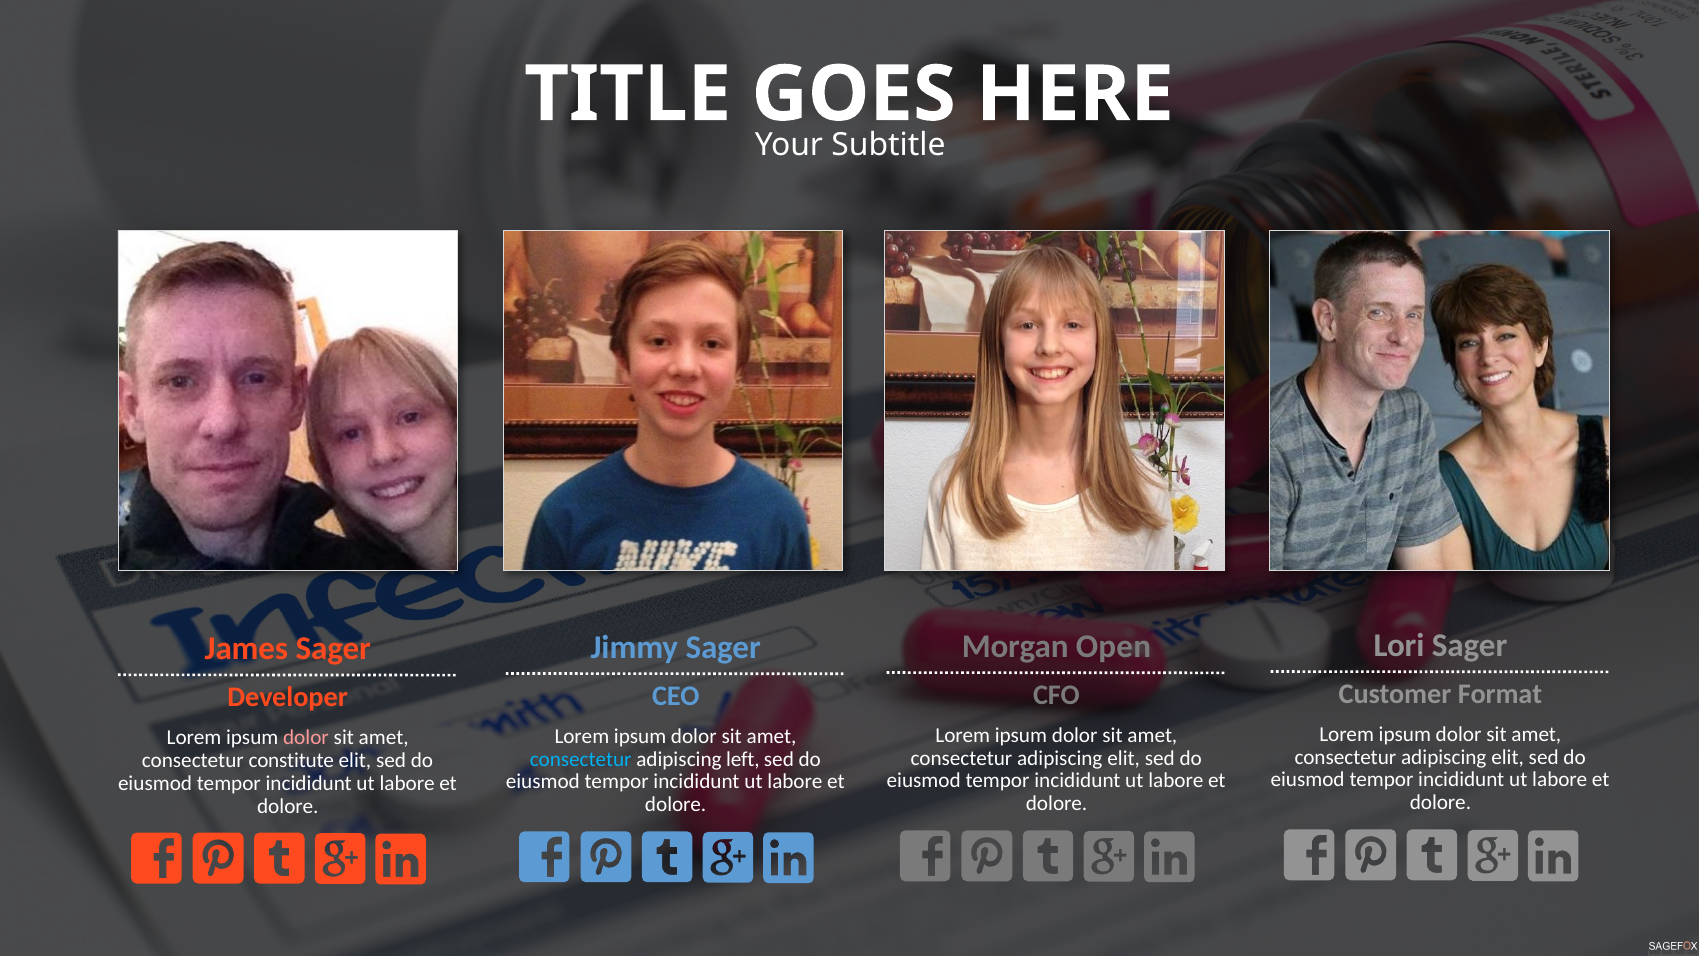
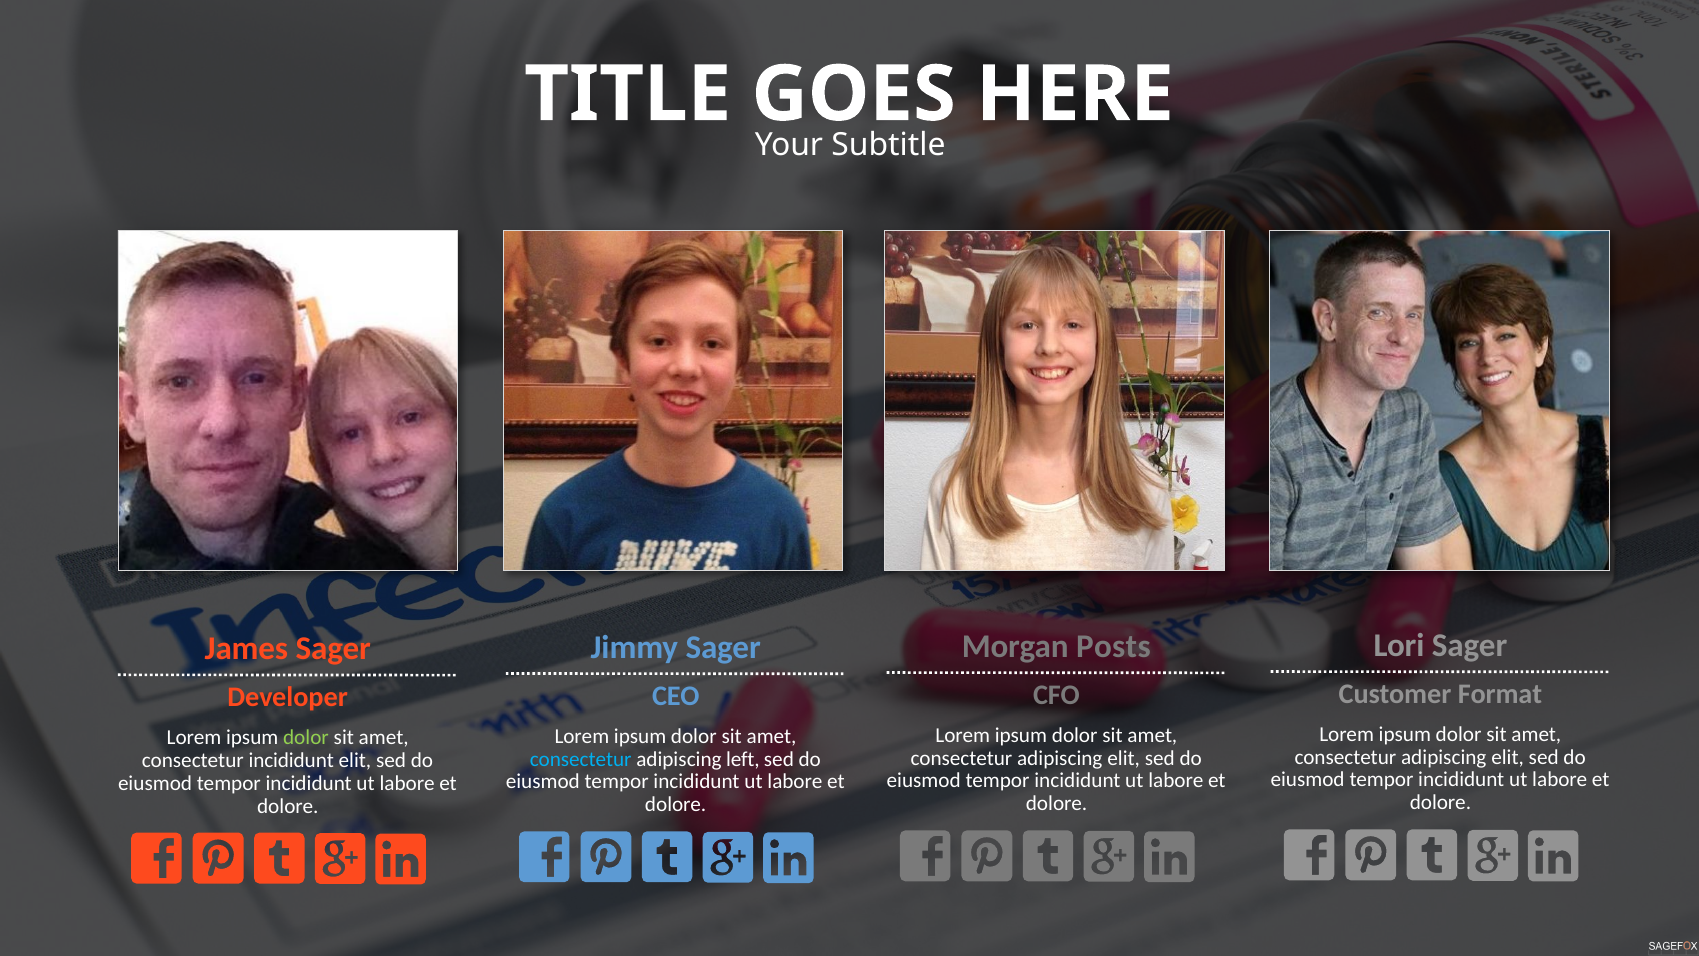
Open: Open -> Posts (1113, 646)
dolor colour: pink -> light green (306, 737)
consectetur constitute: constitute -> incididunt (291, 760)
